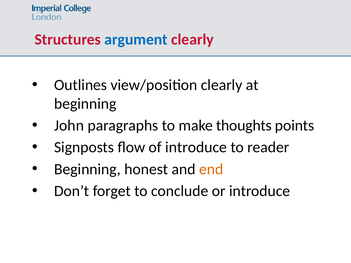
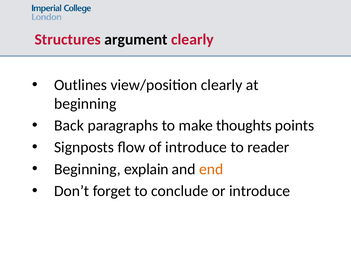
argument colour: blue -> black (136, 40)
John: John -> Back (69, 126)
honest: honest -> explain (146, 169)
